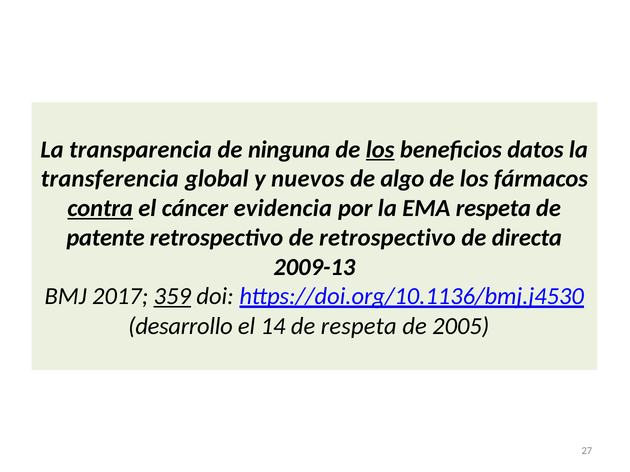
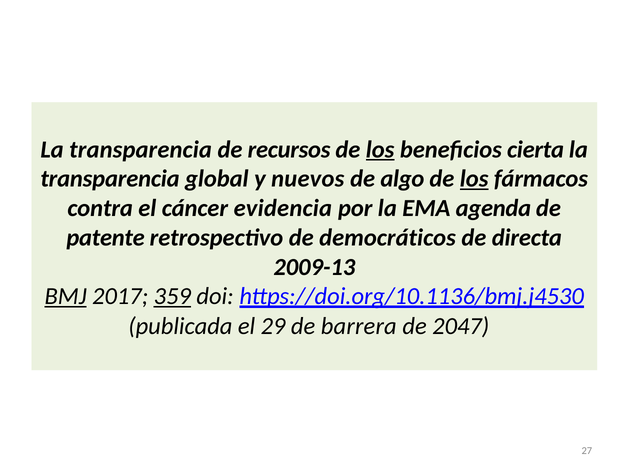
ninguna: ninguna -> recursos (289, 150)
datos: datos -> cierta (535, 150)
transferencia: transferencia -> transparencia (110, 179)
los underline: none -> present (474, 179)
contra underline: present -> none (100, 208)
EMA respeta: respeta -> agenda (493, 208)
de retrospectivo: retrospectivo -> democráticos (388, 238)
BMJ underline: none -> present (66, 297)
desarrollo: desarrollo -> publicada (180, 327)
14: 14 -> 29 (273, 327)
de respeta: respeta -> barrera (359, 327)
2005: 2005 -> 2047 (461, 327)
